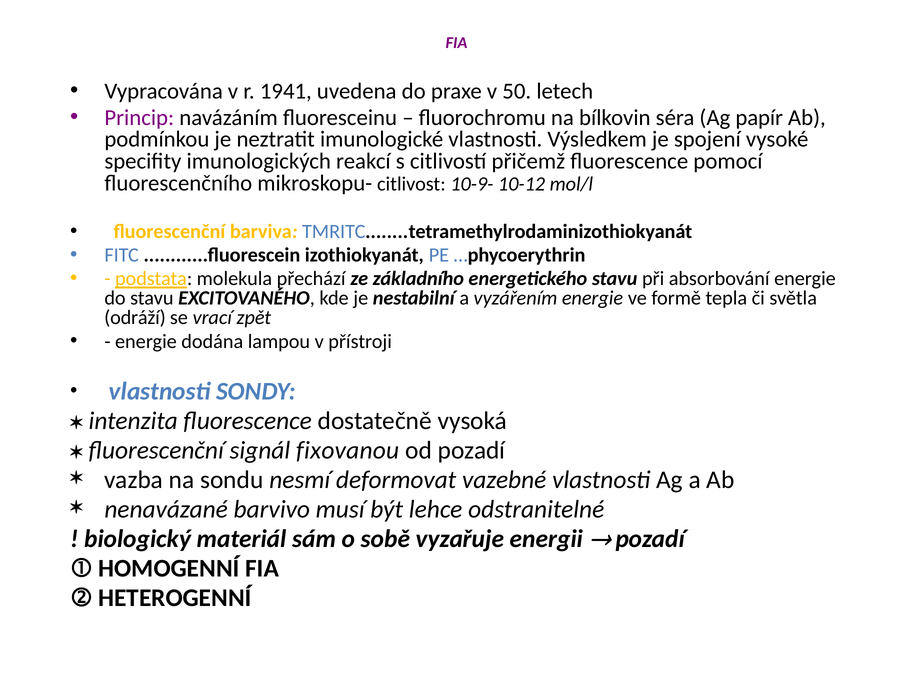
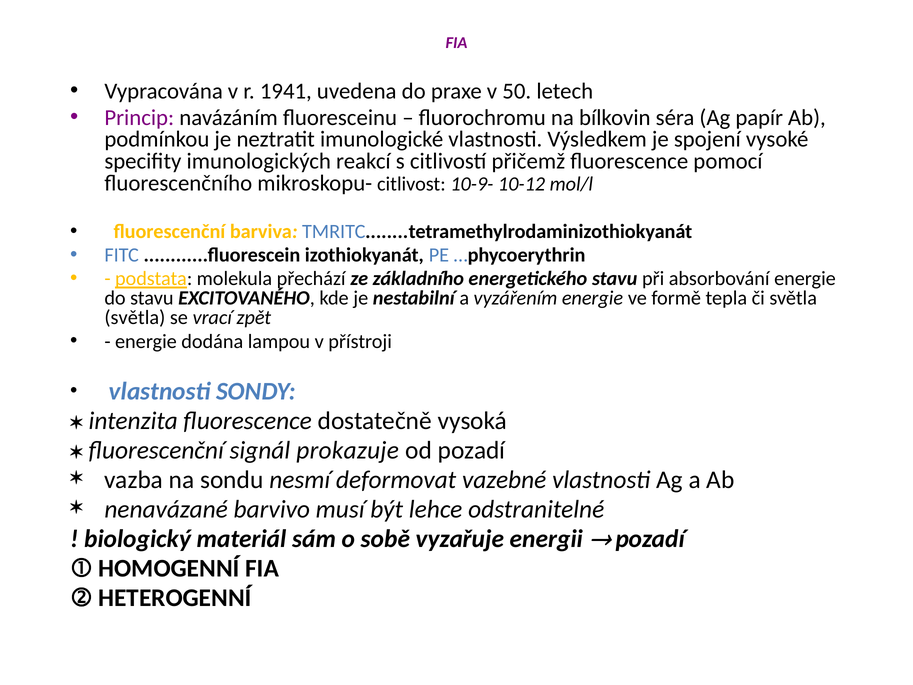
odráží: odráží -> světla (135, 318)
fixovanou: fixovanou -> prokazuje (348, 450)
